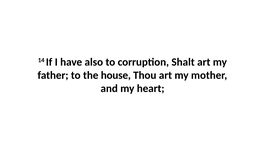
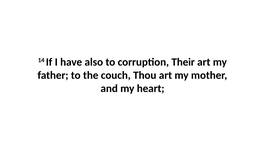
Shalt: Shalt -> Their (183, 62)
house: house -> couch (116, 75)
